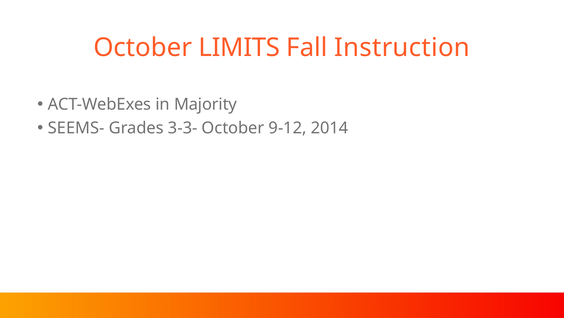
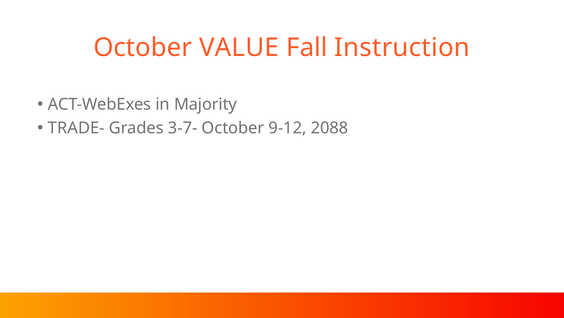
LIMITS: LIMITS -> VALUE (239, 47)
SEEMS-: SEEMS- -> TRADE- (76, 128)
3-3-: 3-3- -> 3-7- (183, 128)
2014: 2014 -> 2088 (330, 128)
